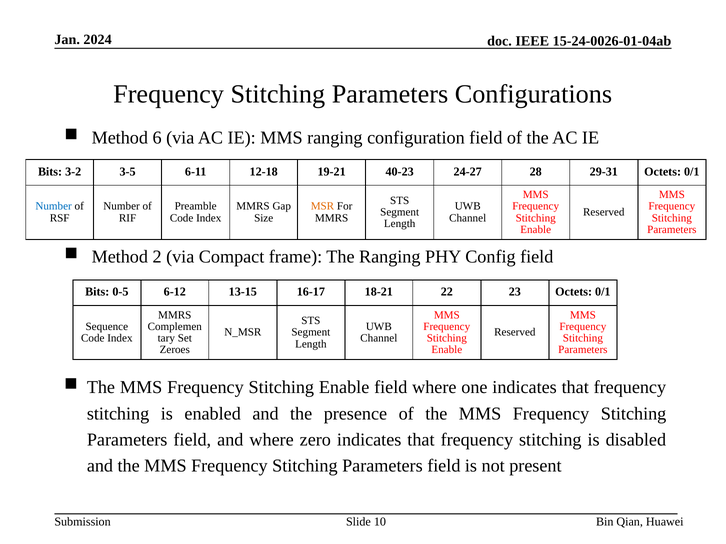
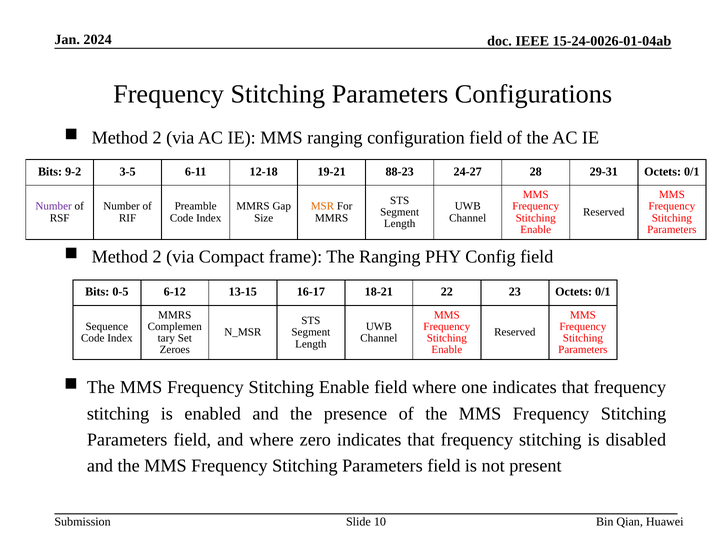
6: 6 -> 2 (157, 138)
3-2: 3-2 -> 9-2 (73, 172)
40-23: 40-23 -> 88-23 (400, 172)
Number colour: blue -> purple (54, 206)
